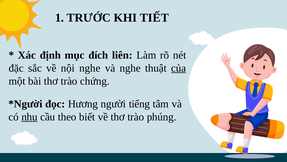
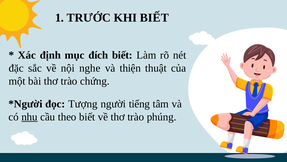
KHI TIẾT: TIẾT -> BIẾT (154, 18)
đích liên: liên -> biết (122, 55)
và nghe: nghe -> thiện (130, 68)
của underline: present -> none (179, 68)
Hương: Hương -> Tượng (83, 104)
